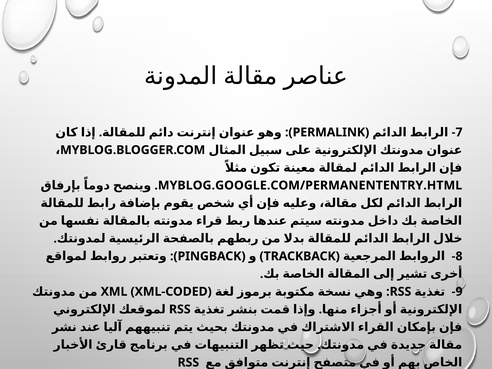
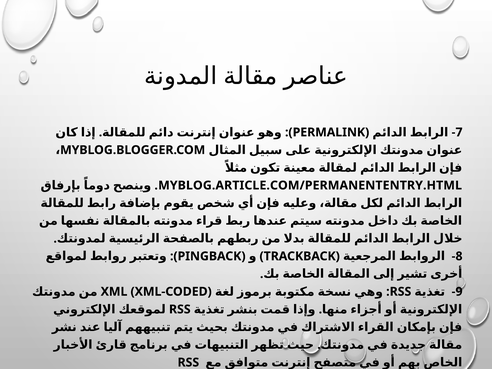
MYBLOG.GOOGLE.COM/PERMANENTENTRY.HTML: MYBLOG.GOOGLE.COM/PERMANENTENTRY.HTML -> MYBLOG.ARTICLE.COM/PERMANENTENTRY.HTML (310, 185)
